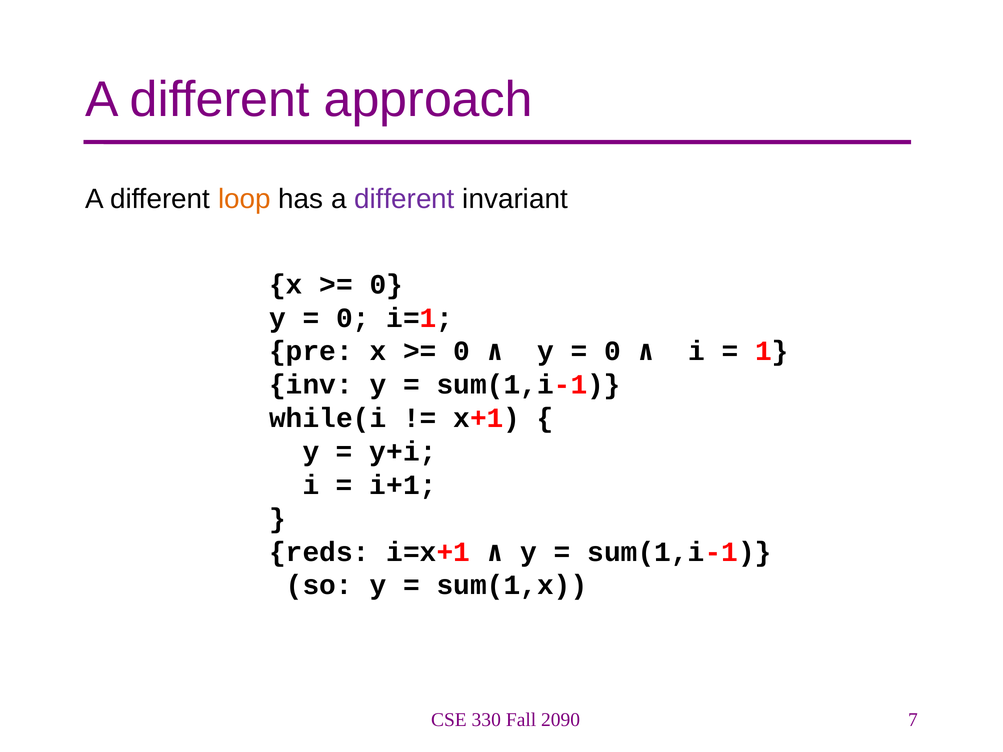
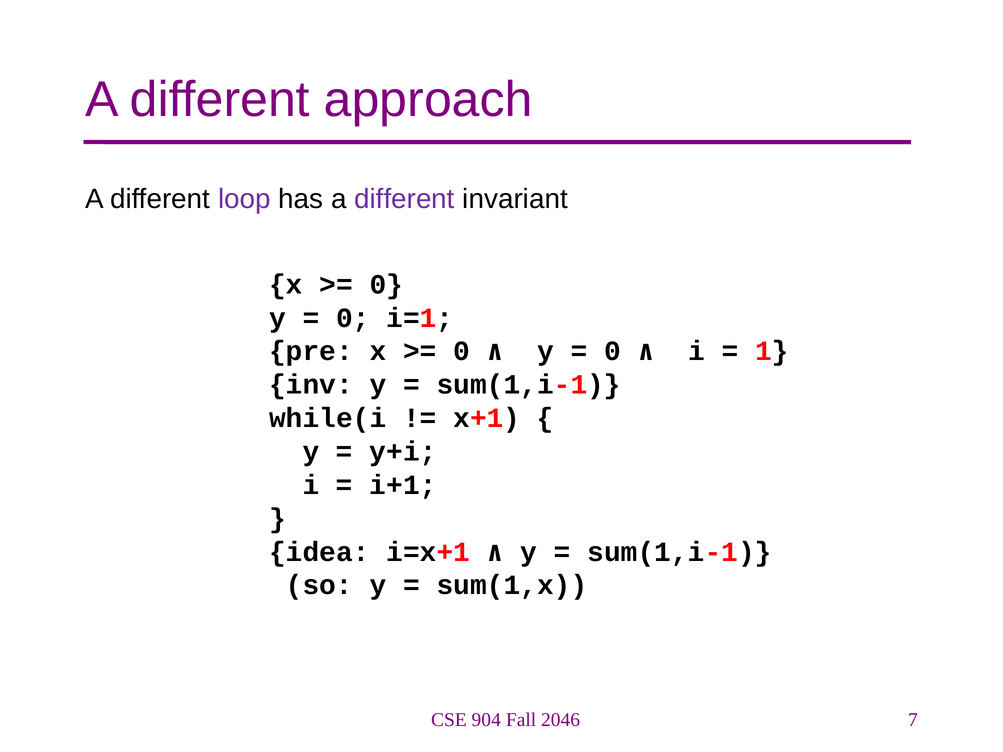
loop colour: orange -> purple (244, 199)
reds: reds -> idea (319, 552)
330: 330 -> 904 (486, 720)
2090: 2090 -> 2046 (561, 720)
